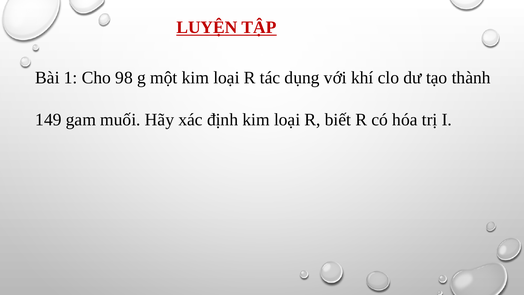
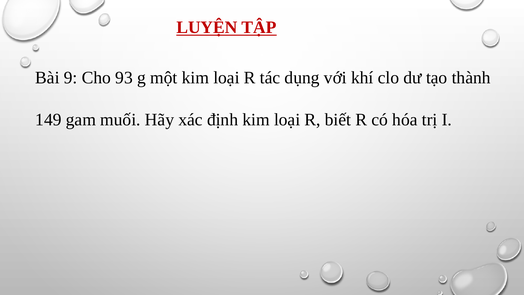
1: 1 -> 9 (71, 78)
98: 98 -> 93 (124, 78)
